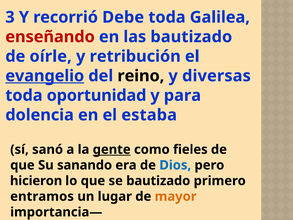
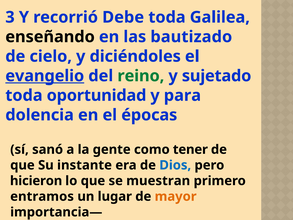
enseñando colour: red -> black (50, 37)
oírle: oírle -> cielo (51, 56)
retribución: retribución -> diciéndoles (135, 56)
reino colour: black -> green (141, 76)
diversas: diversas -> sujetado (217, 76)
estaba: estaba -> épocas (149, 115)
gente underline: present -> none (112, 149)
fieles: fieles -> tener (190, 149)
sanando: sanando -> instante (85, 165)
se bautizado: bautizado -> muestran (158, 181)
